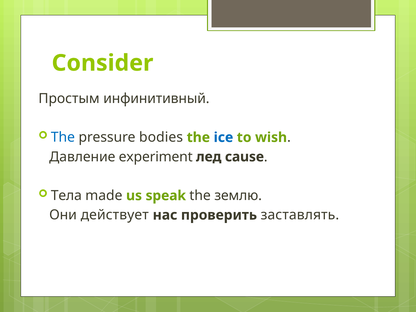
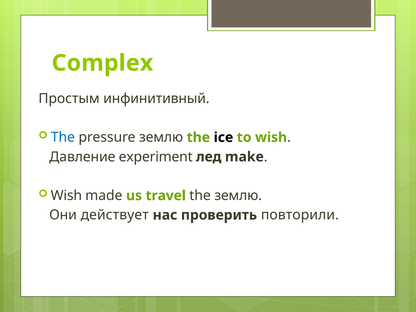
Consider: Consider -> Complex (102, 63)
pressure bodies: bodies -> землю (161, 137)
ice colour: blue -> black (223, 137)
cause: cause -> make (244, 157)
Тела: Тела -> Wish (66, 196)
speak: speak -> travel (166, 196)
заставлять: заставлять -> повторили (300, 215)
